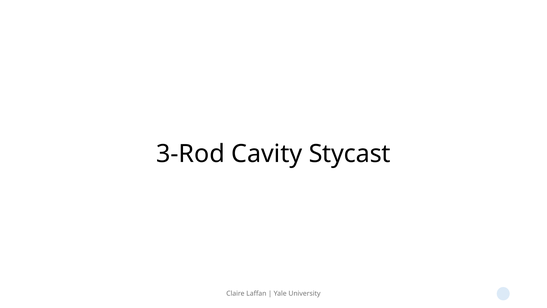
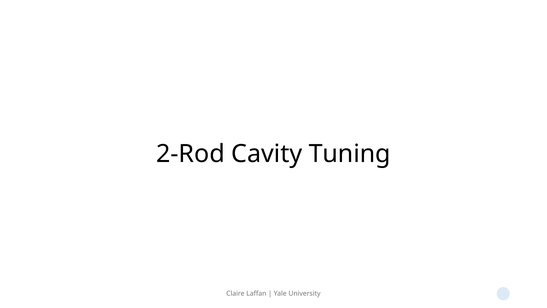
3-Rod: 3-Rod -> 2-Rod (190, 154)
Stycast: Stycast -> Tuning (350, 154)
